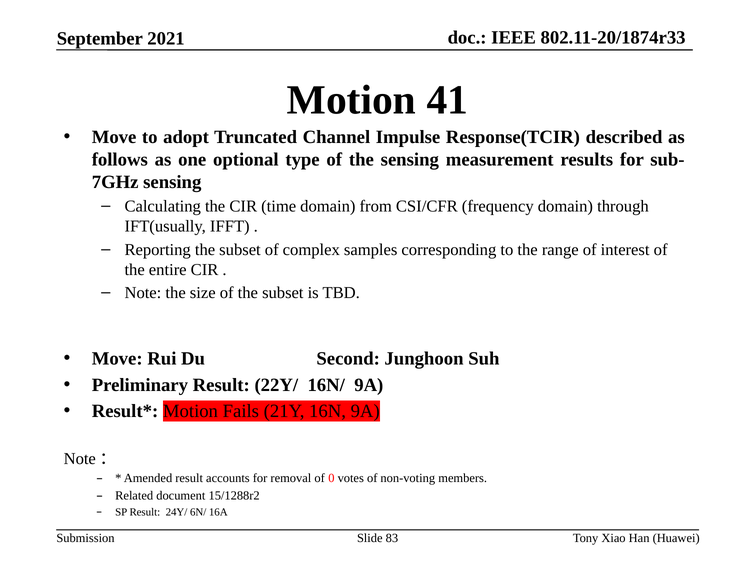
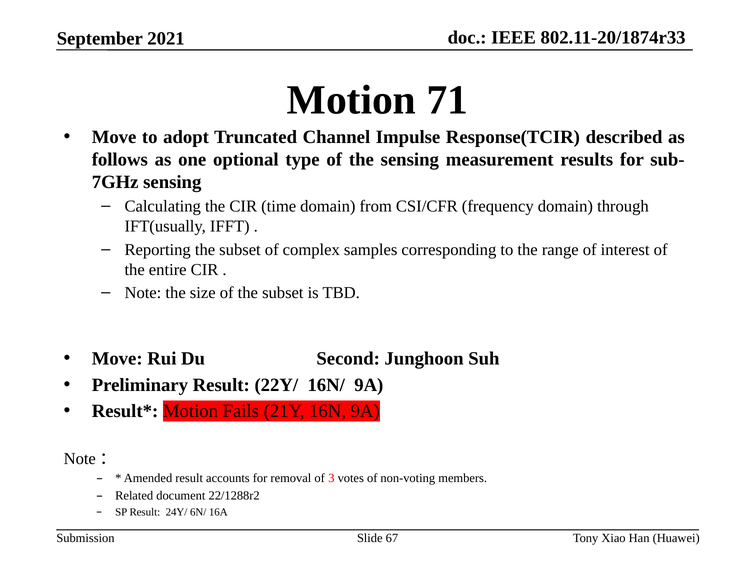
41: 41 -> 71 (447, 100)
0: 0 -> 3 (331, 479)
15/1288r2: 15/1288r2 -> 22/1288r2 (234, 496)
83: 83 -> 67 (392, 539)
